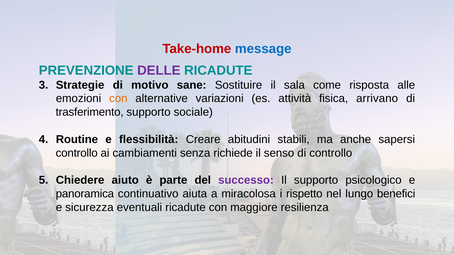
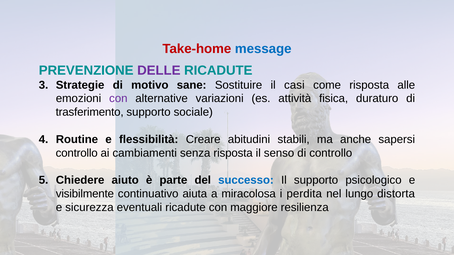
sala: sala -> casi (294, 85)
con colour: orange -> purple (118, 99)
arrivano: arrivano -> duraturo (377, 99)
senza richiede: richiede -> risposta (233, 153)
successo colour: purple -> blue (246, 180)
panoramica: panoramica -> visibilmente (85, 194)
rispetto: rispetto -> perdita (304, 194)
benefici: benefici -> distorta (396, 194)
